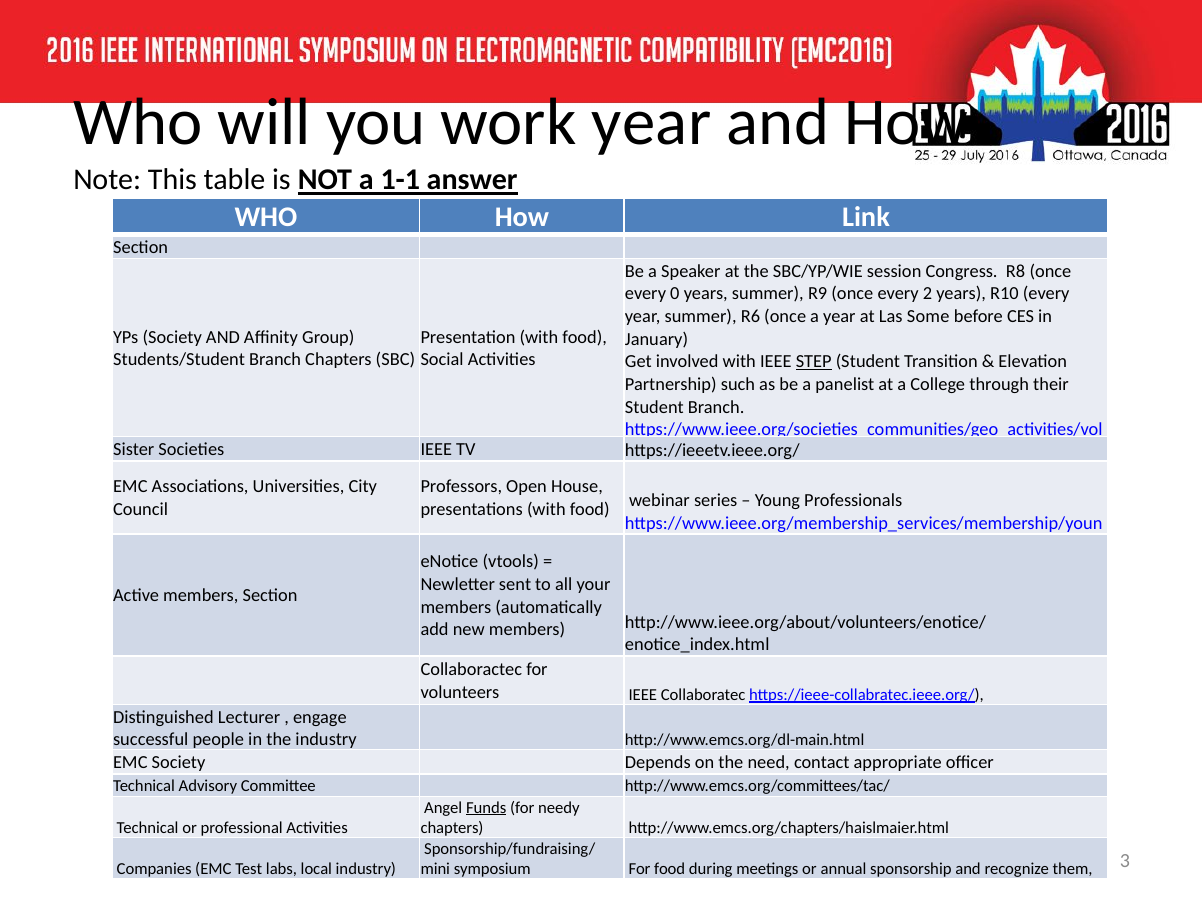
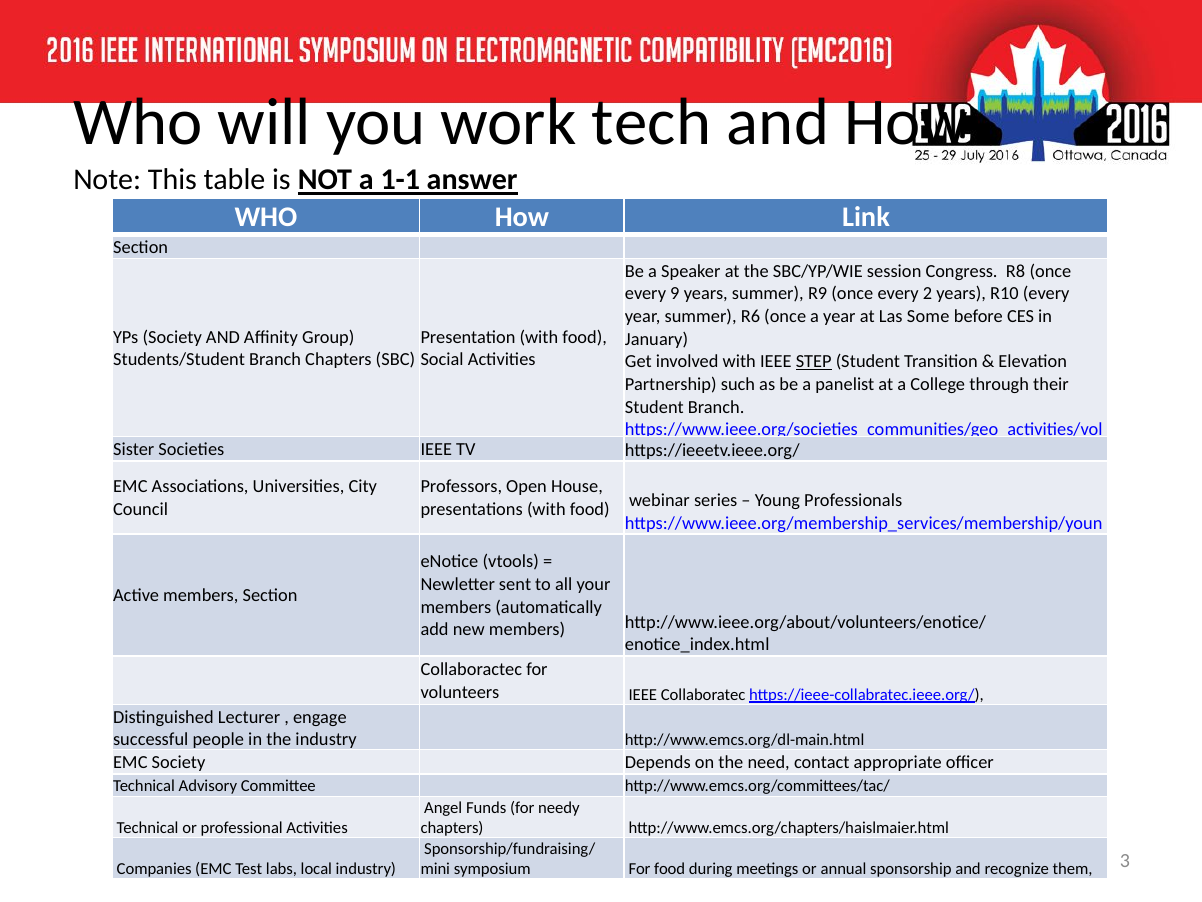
work year: year -> tech (652, 123)
0: 0 -> 9 (675, 294)
Funds underline: present -> none (486, 807)
